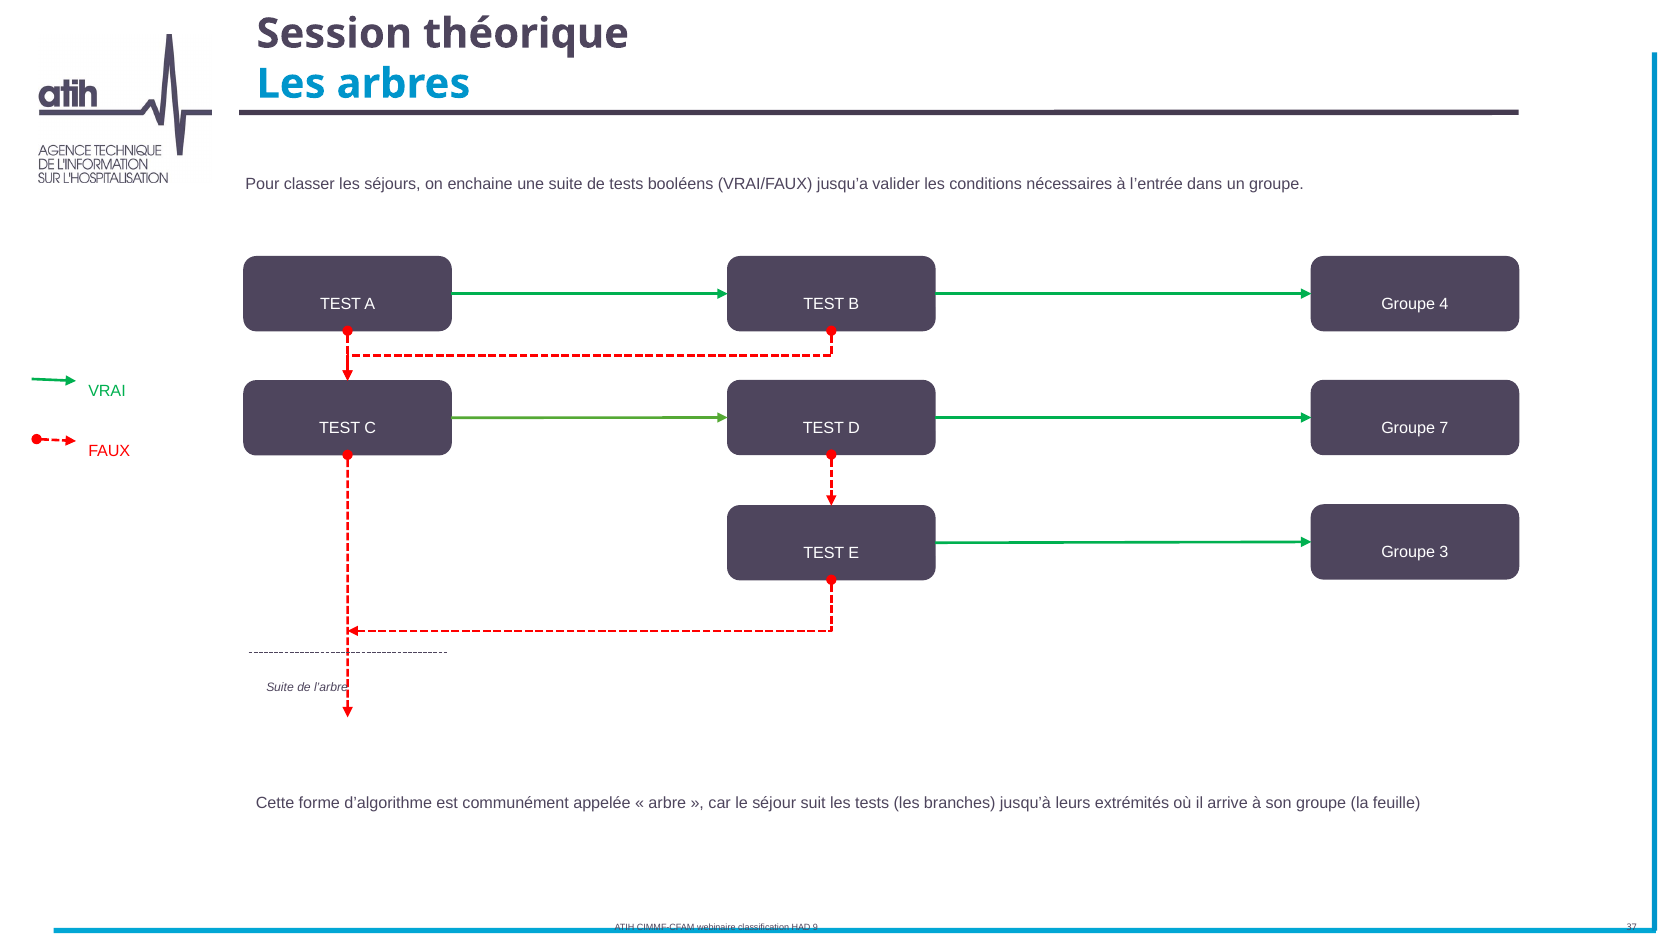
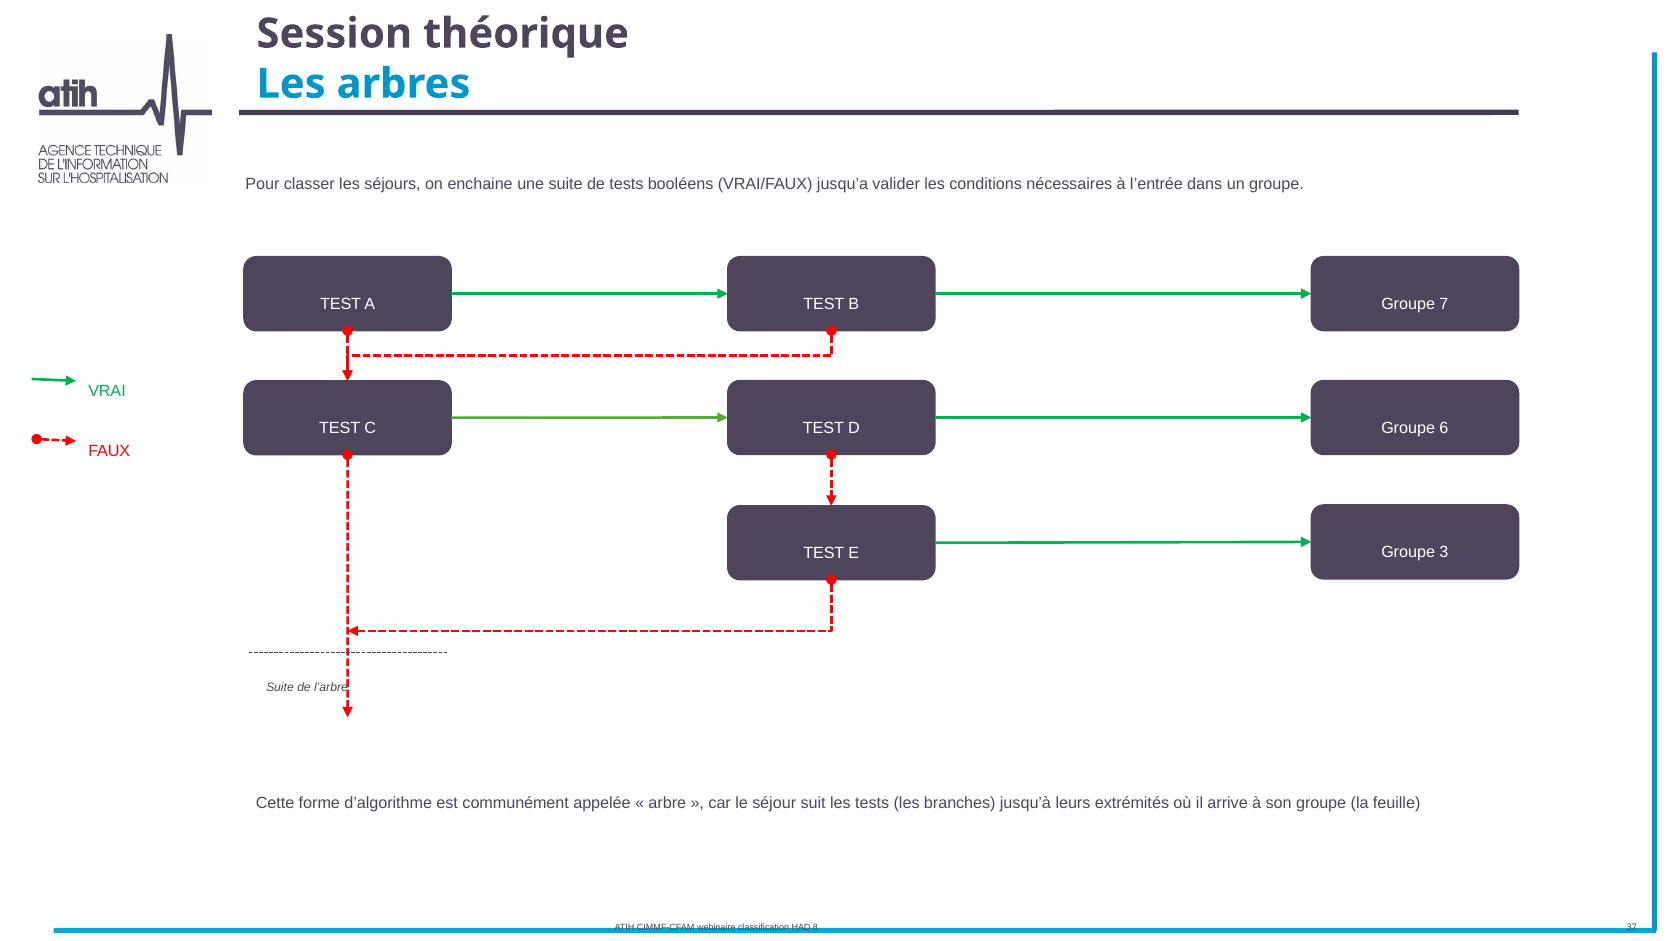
4: 4 -> 7 (1444, 304)
7: 7 -> 6 (1444, 428)
9: 9 -> 8 (815, 927)
